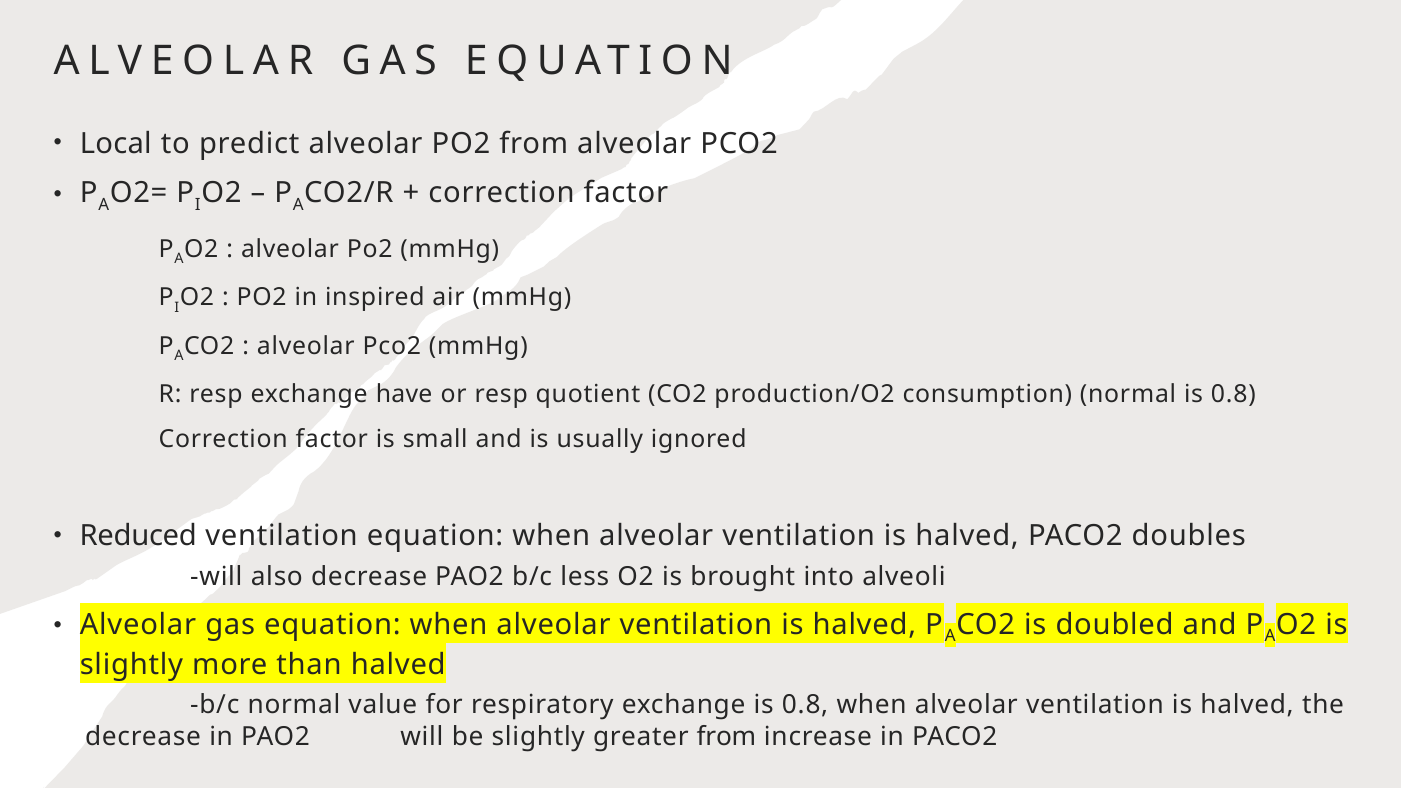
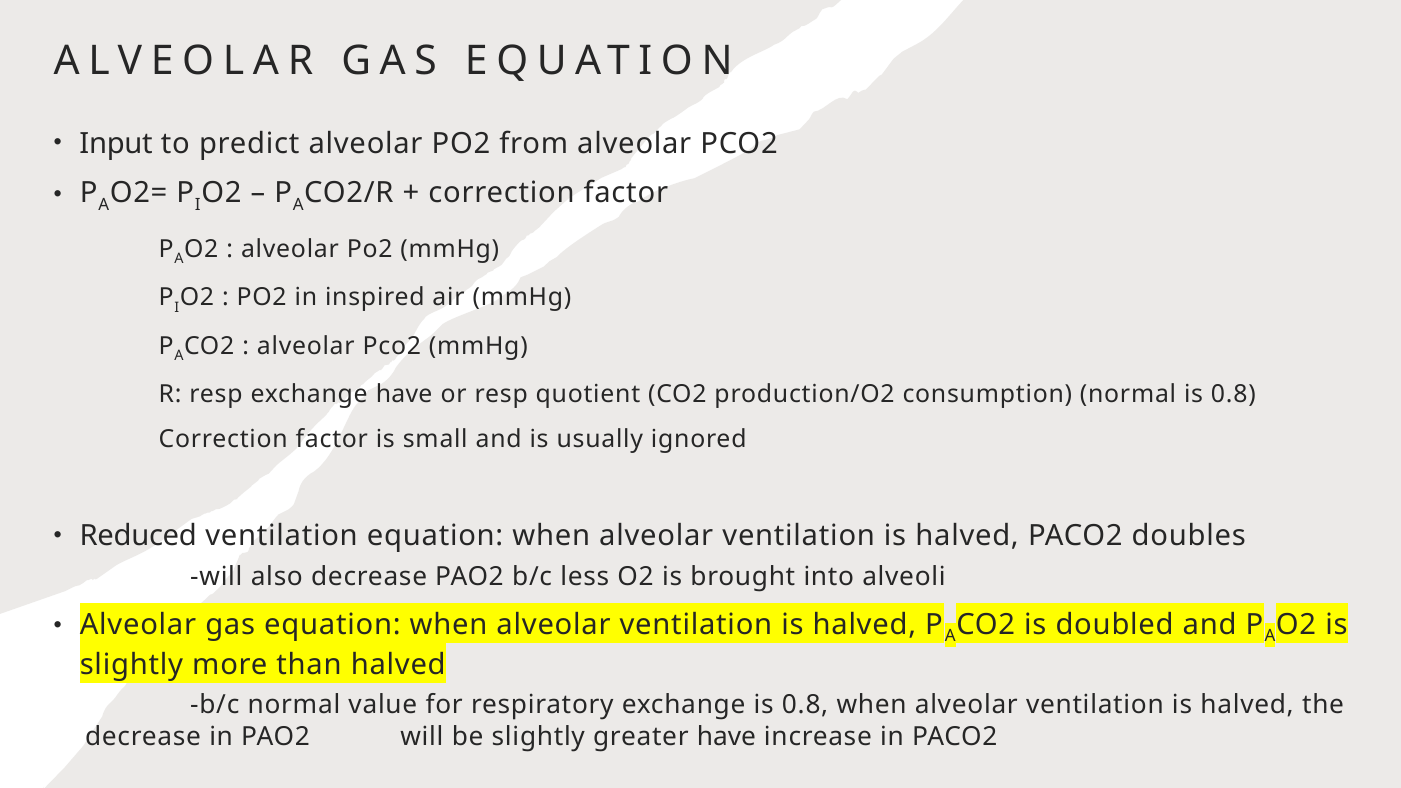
Local: Local -> Input (116, 144)
greater from: from -> have (726, 736)
